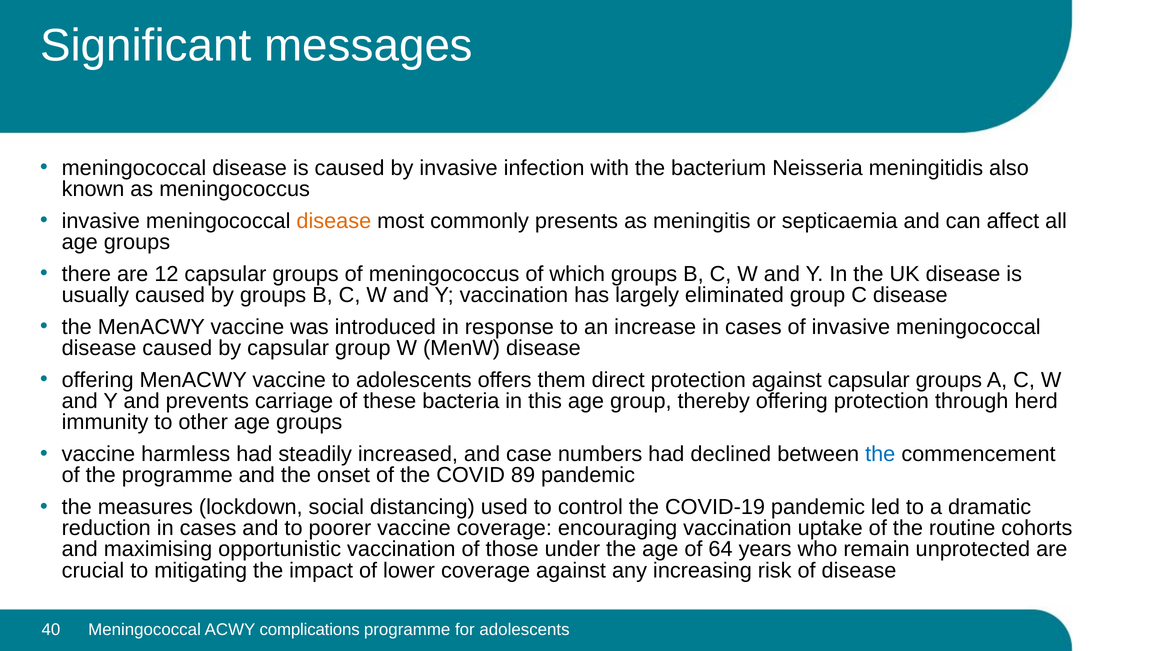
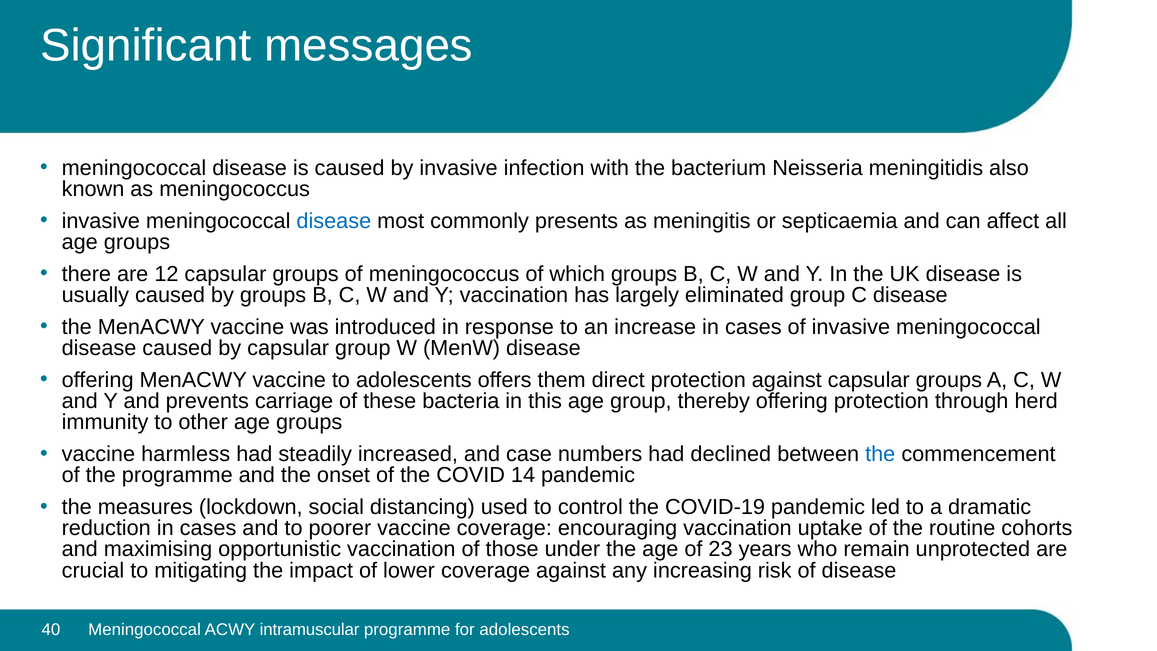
disease colour: orange -> blue (334, 221)
89: 89 -> 14 (523, 475)
64: 64 -> 23 (721, 549)
complications: complications -> intramuscular (310, 629)
